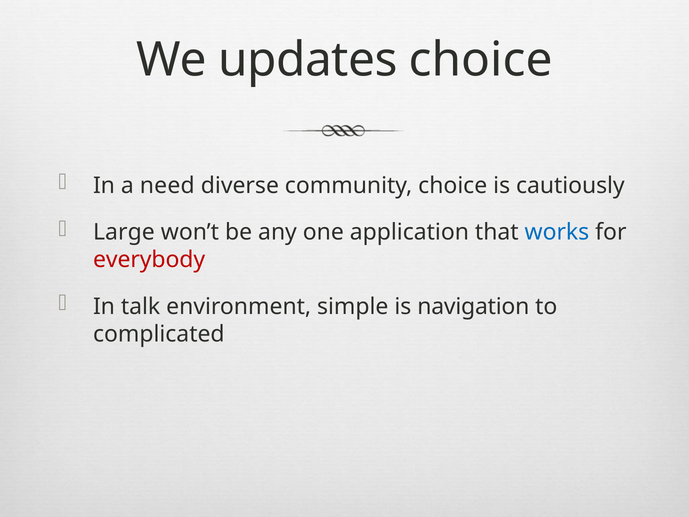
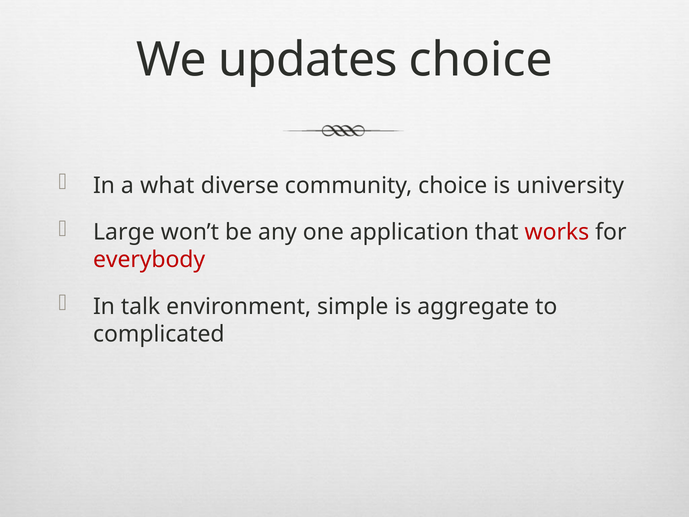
need: need -> what (167, 185)
cautiously: cautiously -> university (570, 185)
works colour: blue -> red (557, 232)
navigation: navigation -> aggregate (473, 306)
